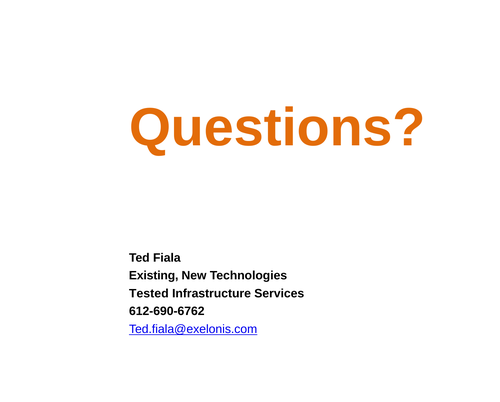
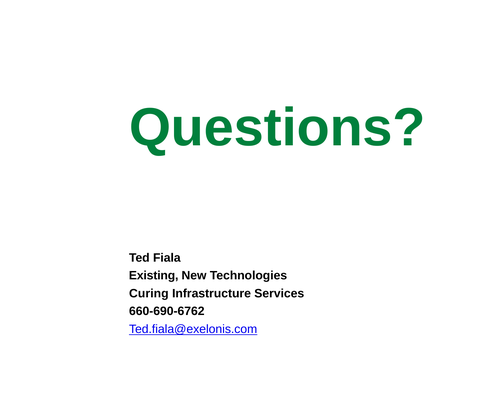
Questions colour: orange -> green (277, 128)
Tested: Tested -> Curing (149, 294)
612-690-6762: 612-690-6762 -> 660-690-6762 (167, 312)
